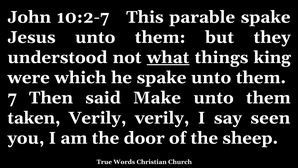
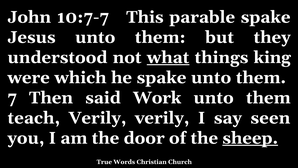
10:2-7: 10:2-7 -> 10:7-7 (83, 17)
Make: Make -> Work (157, 98)
taken: taken -> teach (34, 118)
sheep underline: none -> present (250, 138)
